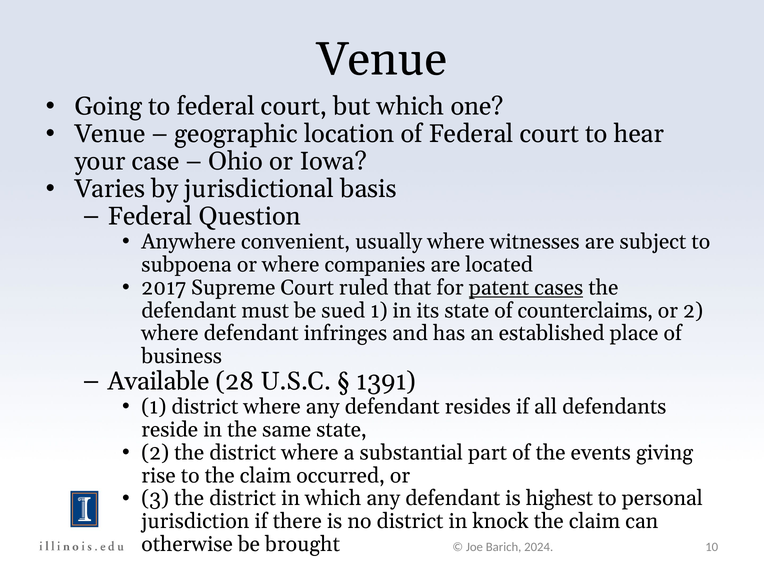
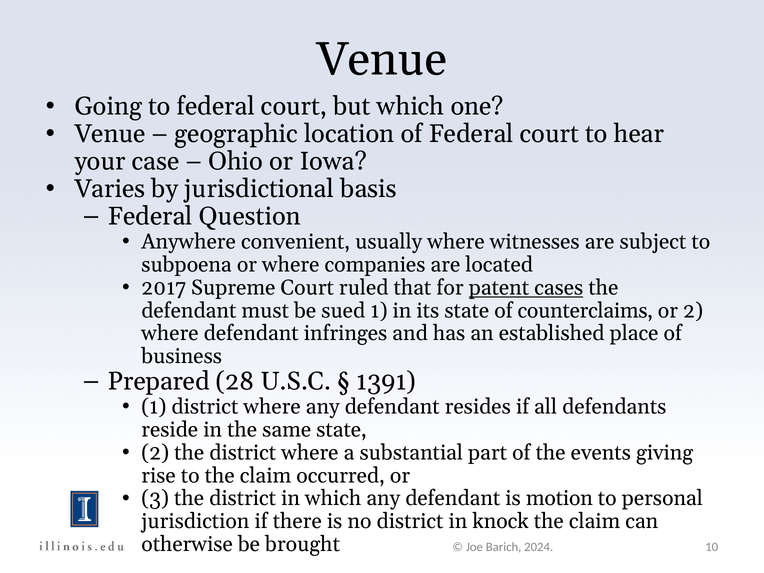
Available: Available -> Prepared (159, 382)
highest: highest -> motion (559, 498)
